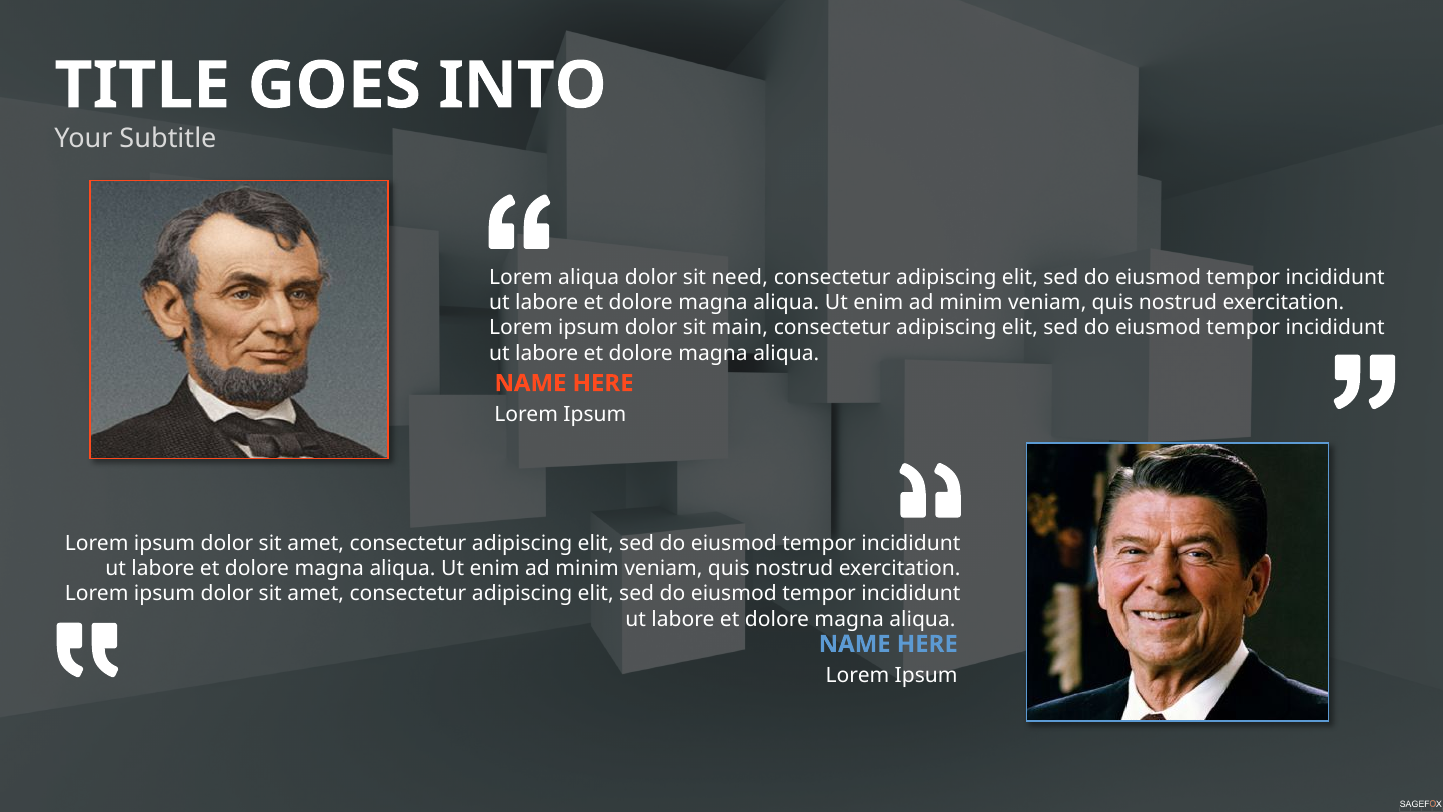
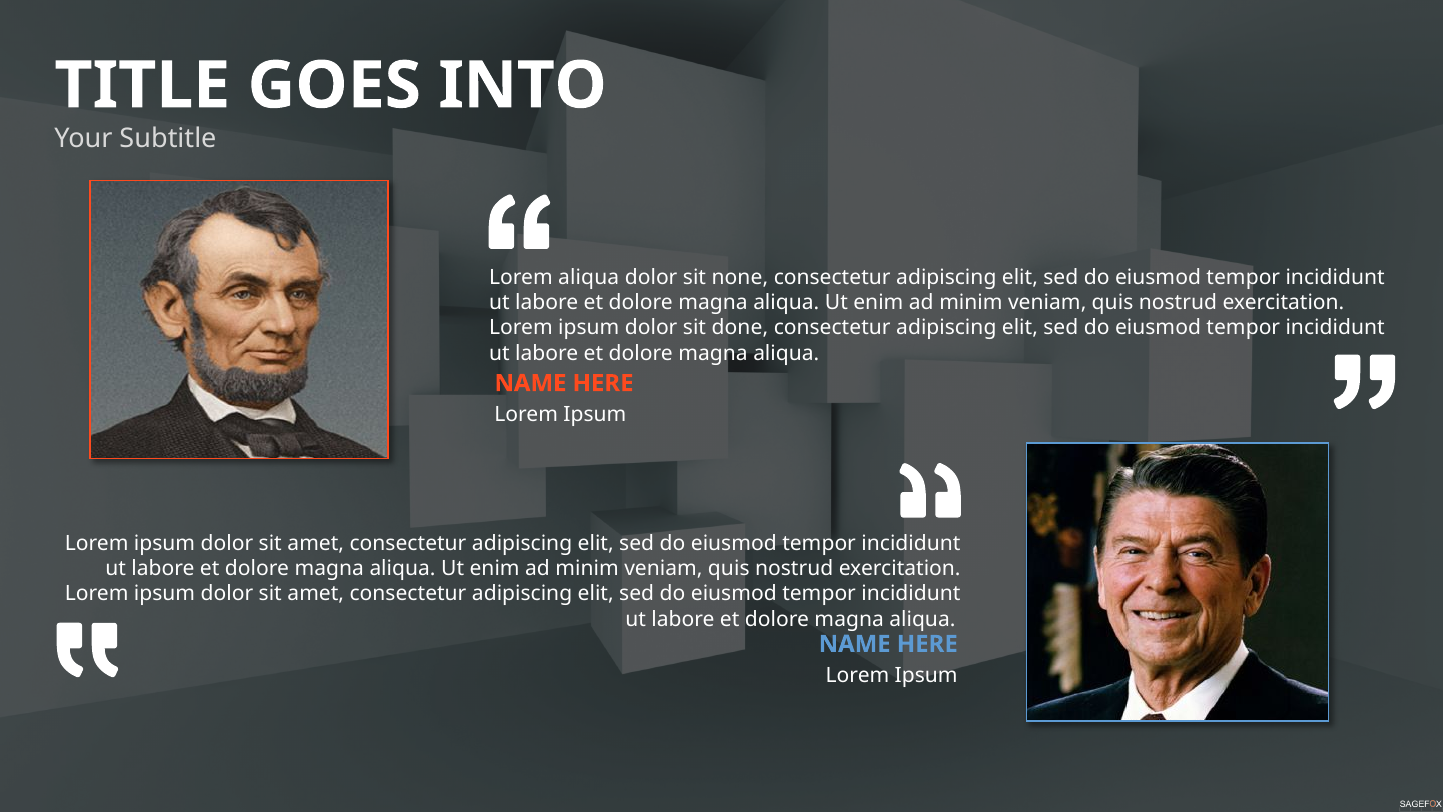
need: need -> none (740, 277)
main: main -> done (740, 328)
